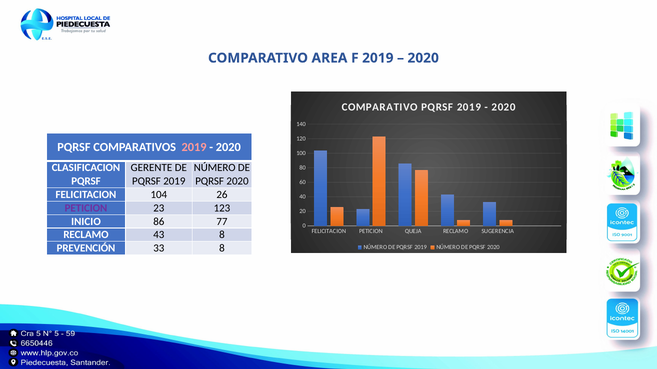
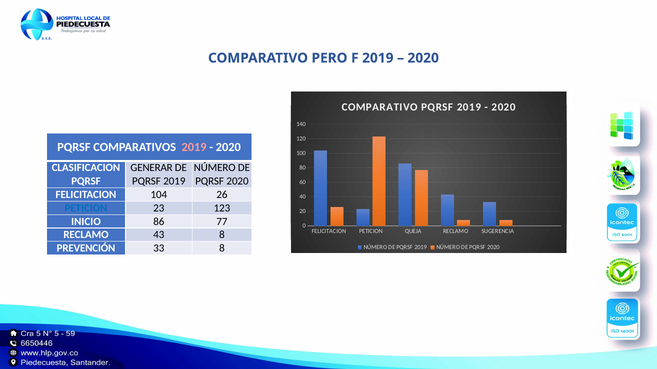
AREA: AREA -> PERO (330, 58)
GERENTE: GERENTE -> GENERAR (152, 168)
PETICION colour: purple -> blue (86, 208)
